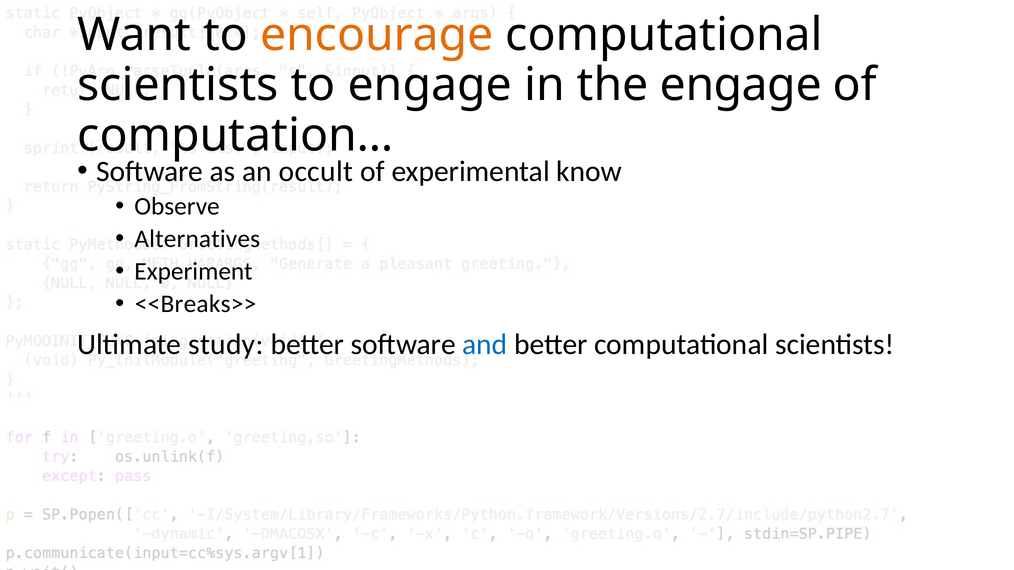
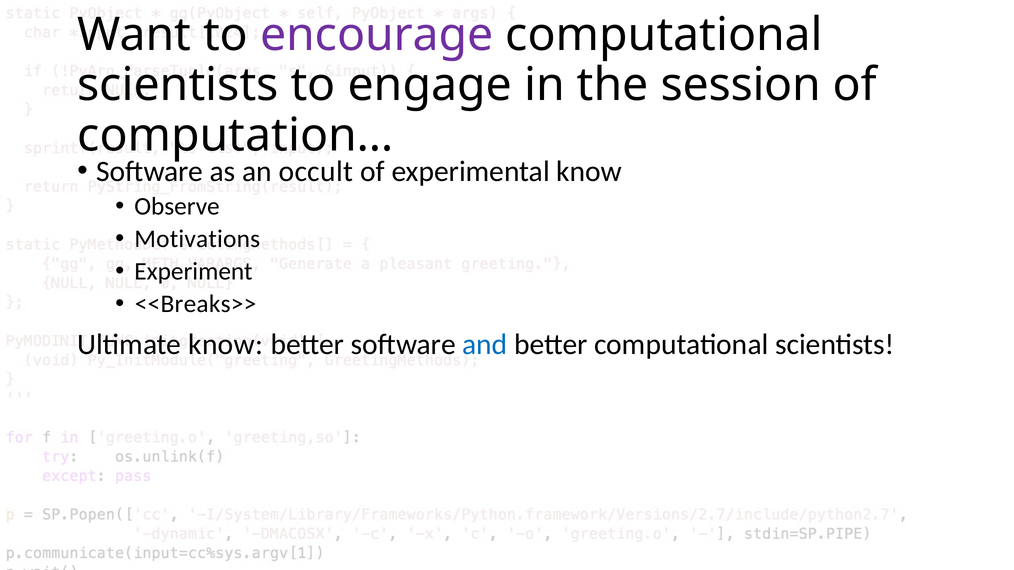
encourage colour: orange -> purple (377, 35)
the engage: engage -> session (741, 85)
Alternatives: Alternatives -> Motivations (197, 239)
Ultimate study: study -> know (226, 344)
